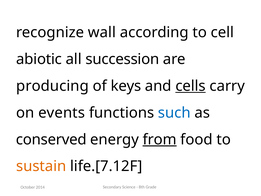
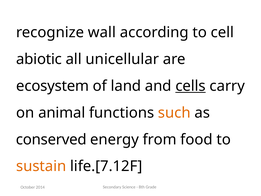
succession: succession -> unicellular (122, 59)
producing: producing -> ecosystem (53, 86)
keys: keys -> land (126, 86)
events: events -> animal (62, 113)
such colour: blue -> orange (174, 113)
from underline: present -> none (160, 139)
